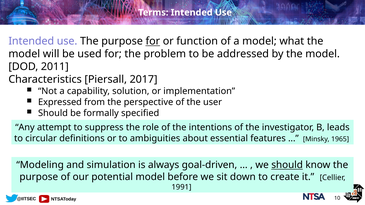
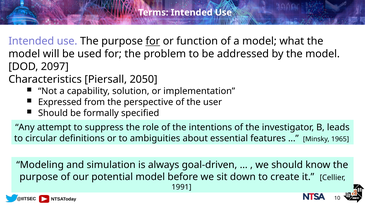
2011: 2011 -> 2097 (55, 67)
2017: 2017 -> 2050 (144, 80)
should underline: present -> none (287, 165)
